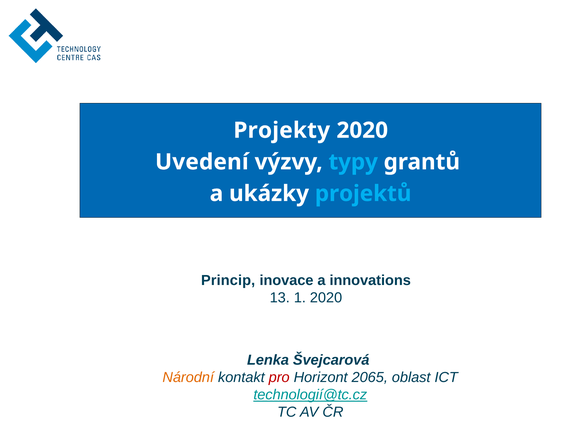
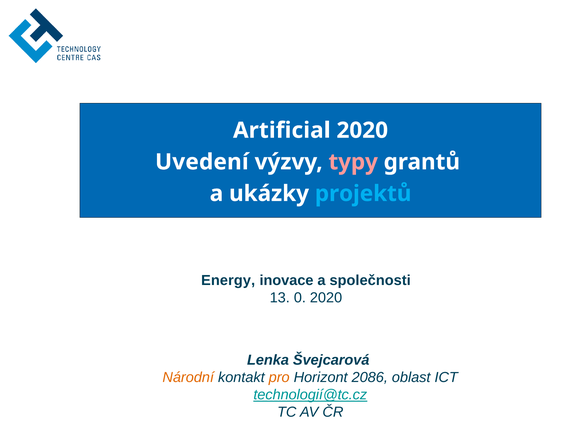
Projekty: Projekty -> Artificial (282, 130)
typy colour: light blue -> pink (353, 162)
Princip: Princip -> Energy (228, 280)
innovations: innovations -> společnosti (370, 280)
1: 1 -> 0 (300, 298)
pro colour: red -> orange (279, 377)
2065: 2065 -> 2086 (370, 377)
